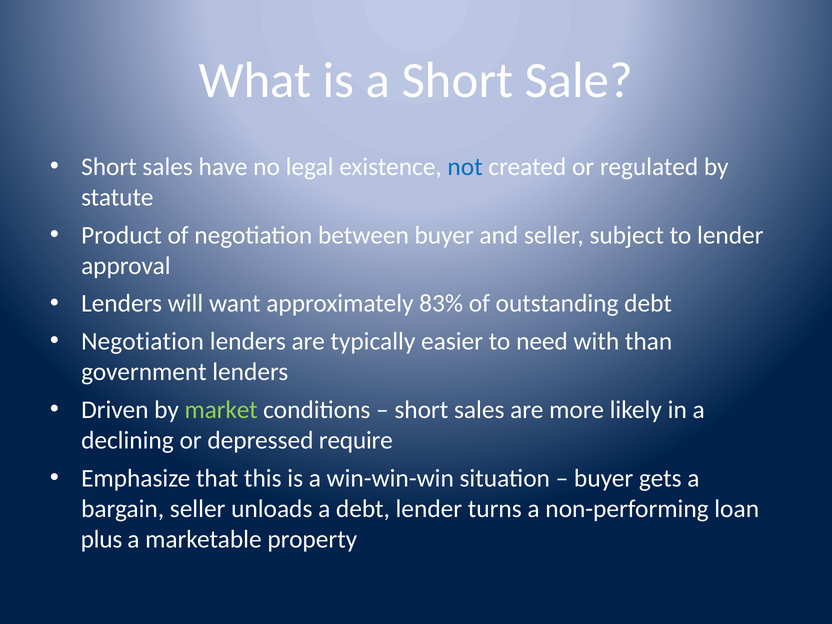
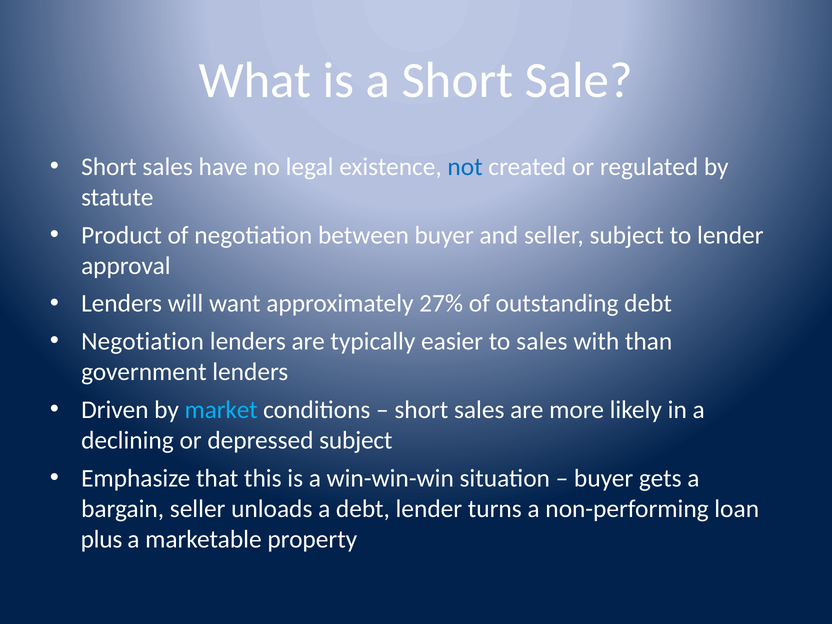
83%: 83% -> 27% (441, 304)
to need: need -> sales (542, 341)
market colour: light green -> light blue (221, 410)
depressed require: require -> subject (356, 440)
